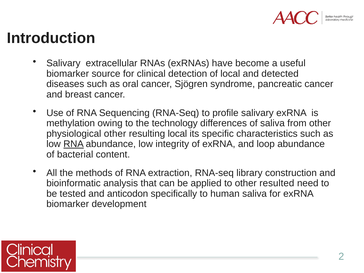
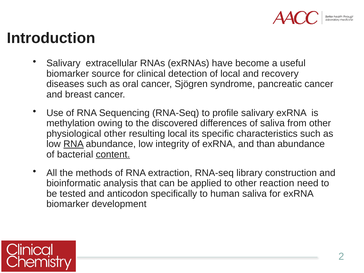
detected: detected -> recovery (280, 74)
technology: technology -> discovered (175, 123)
loop: loop -> than (266, 144)
content underline: none -> present (113, 154)
resulted: resulted -> reaction (277, 183)
